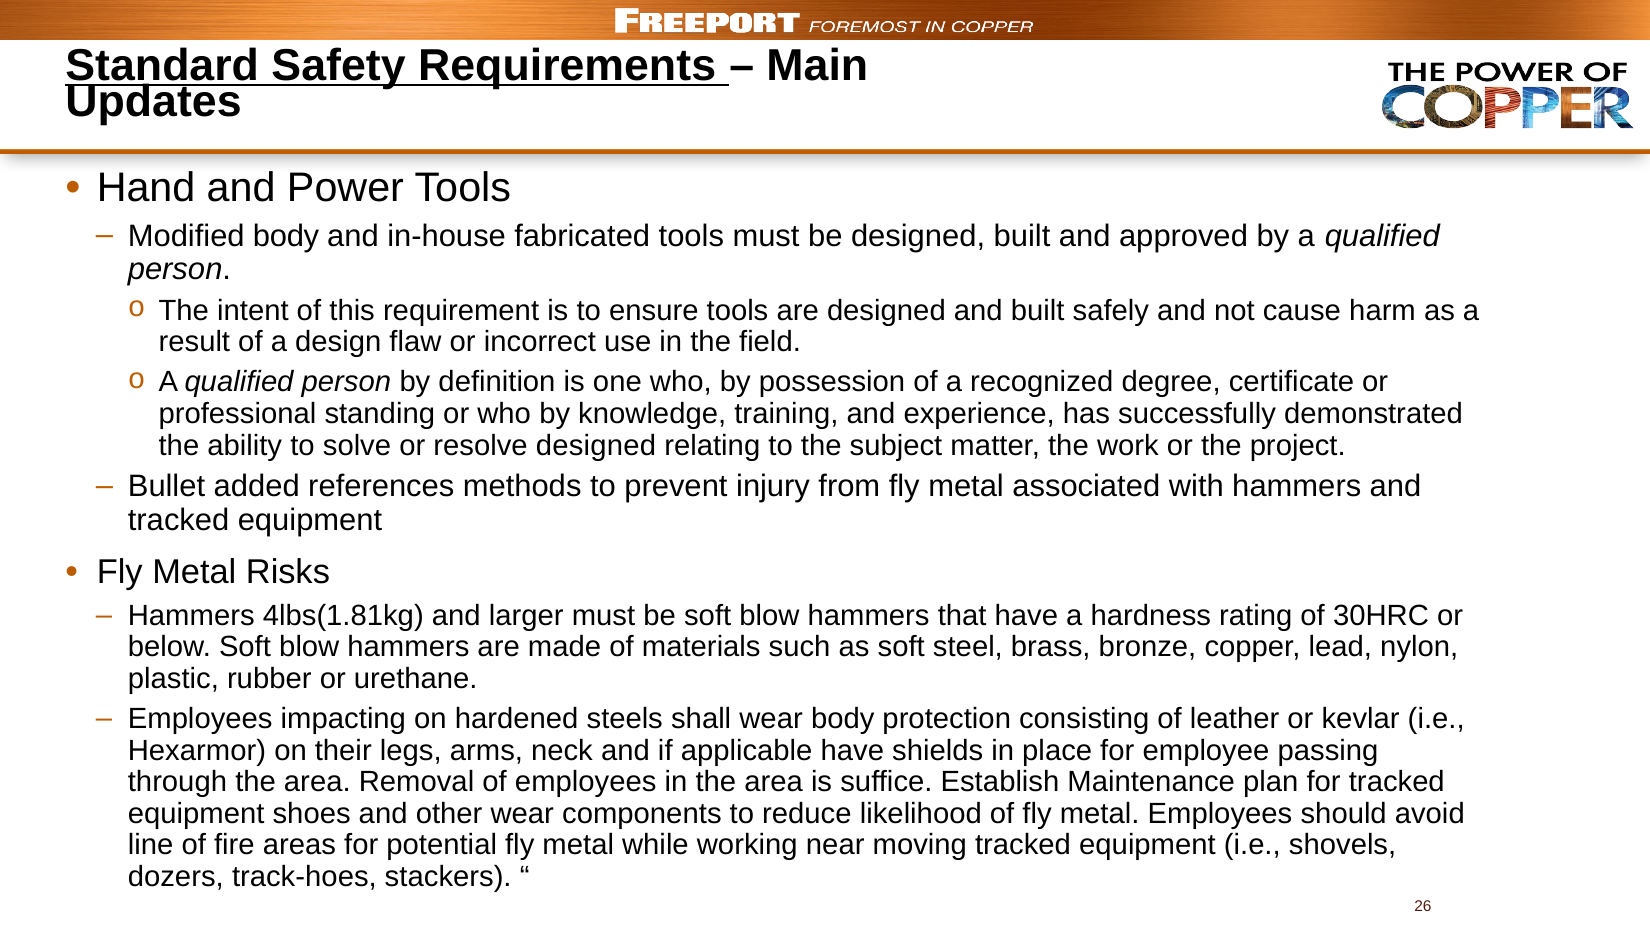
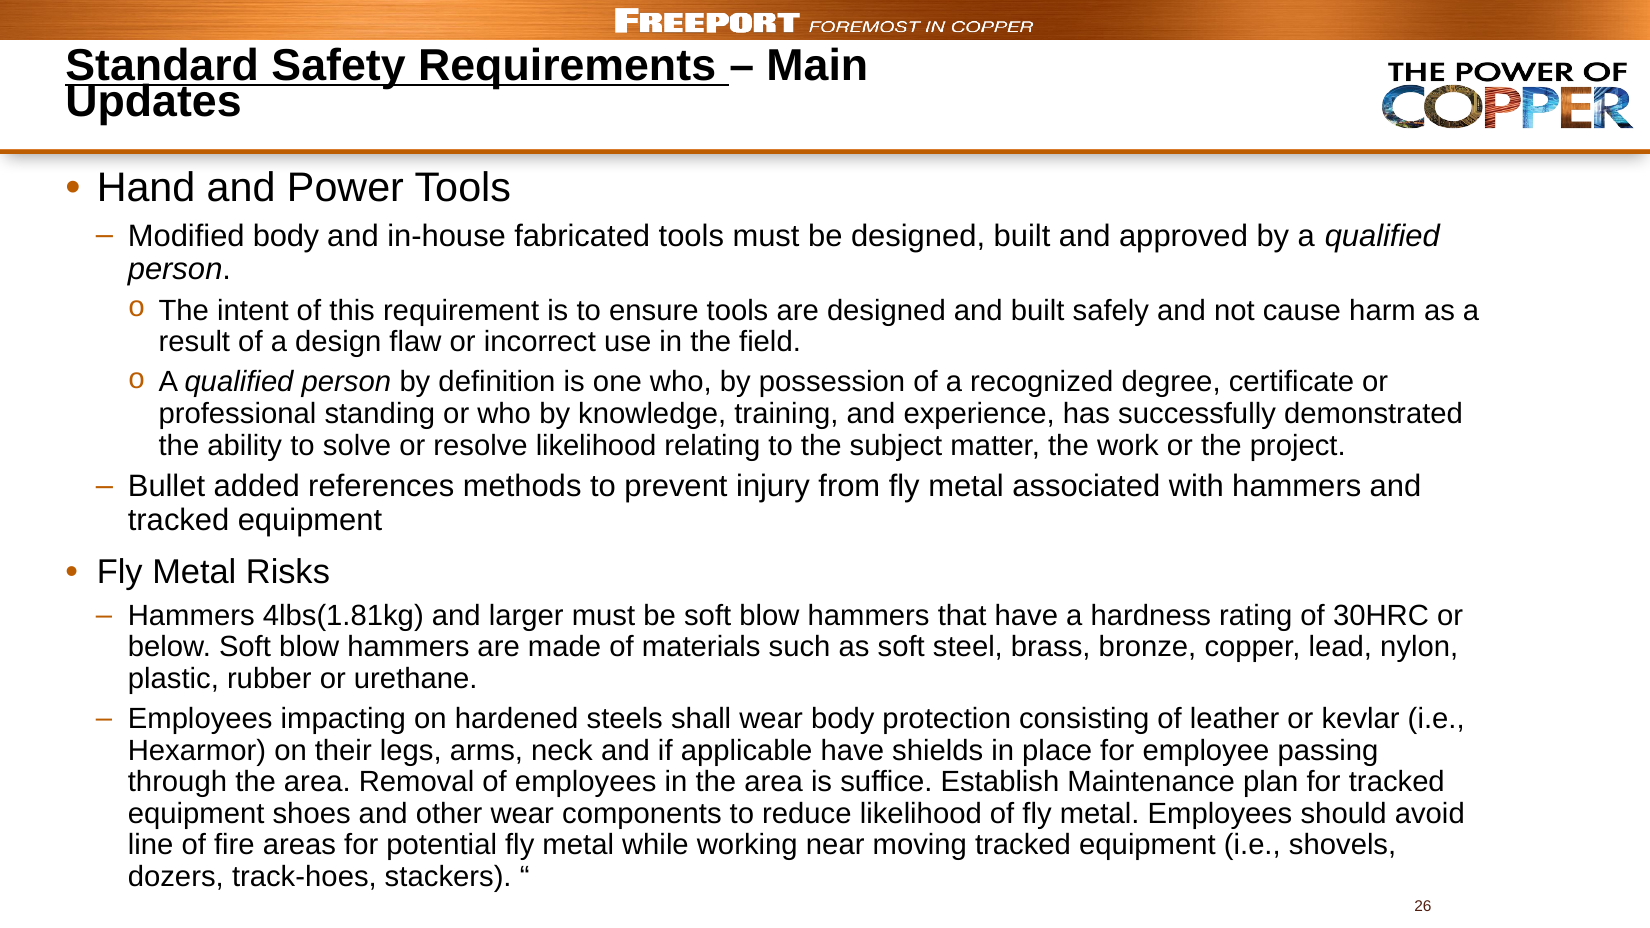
resolve designed: designed -> likelihood (596, 446)
